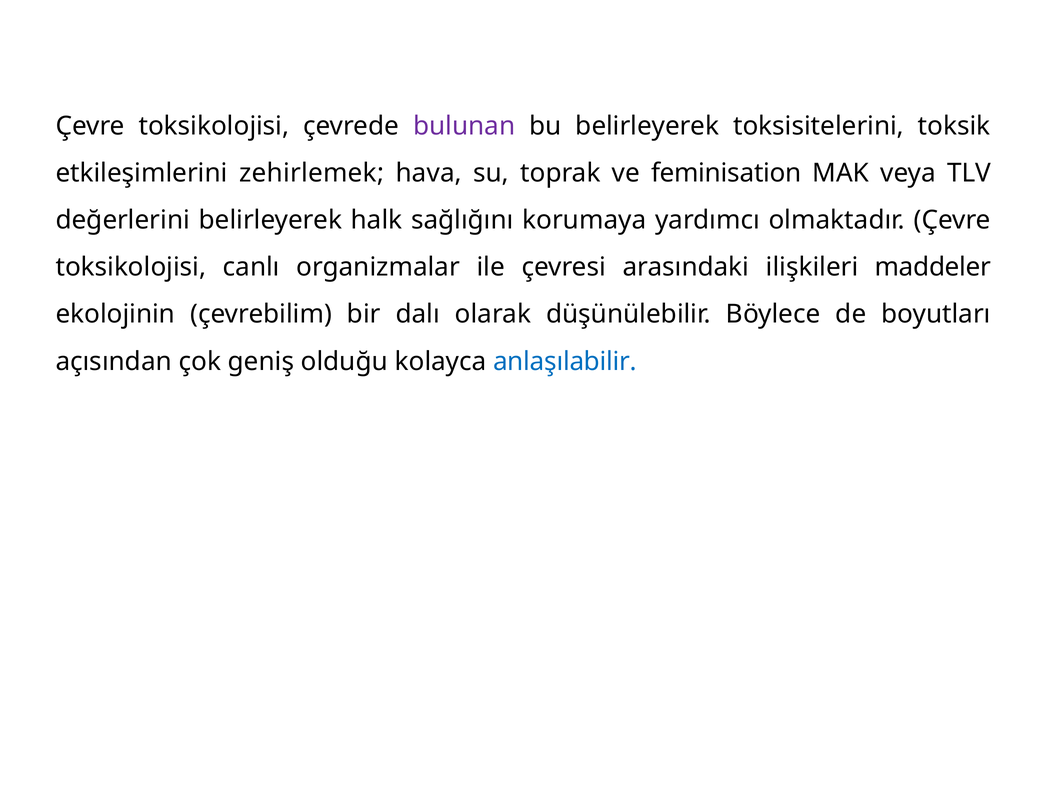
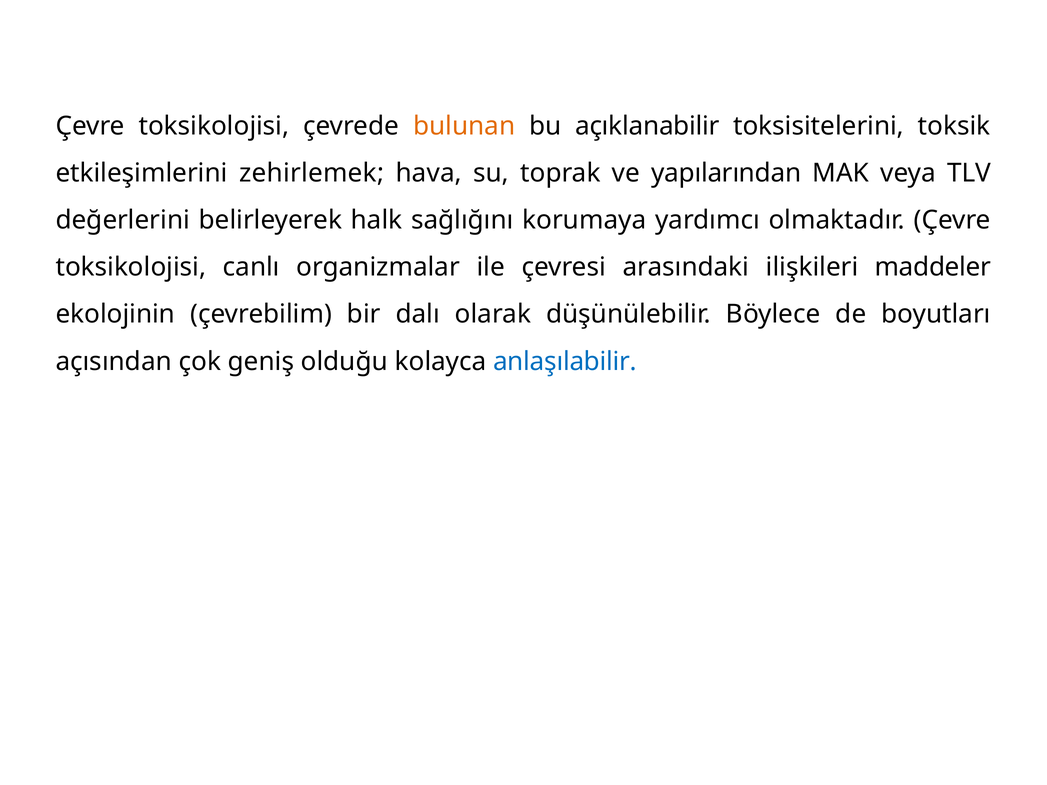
bulunan colour: purple -> orange (464, 126)
bu belirleyerek: belirleyerek -> açıklanabilir (647, 126)
feminisation: feminisation -> yapılarından (726, 173)
